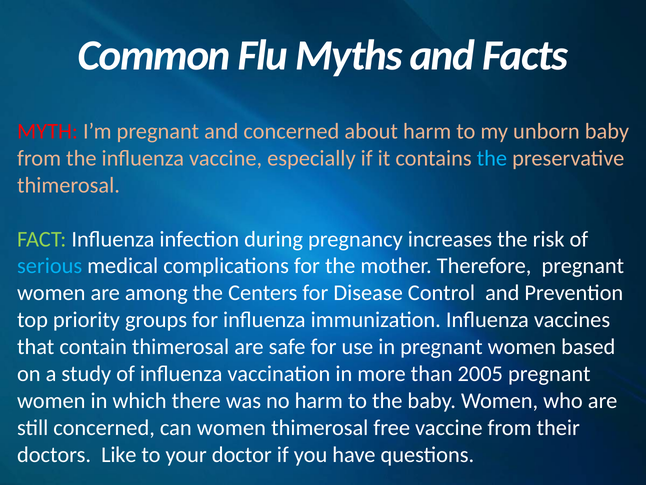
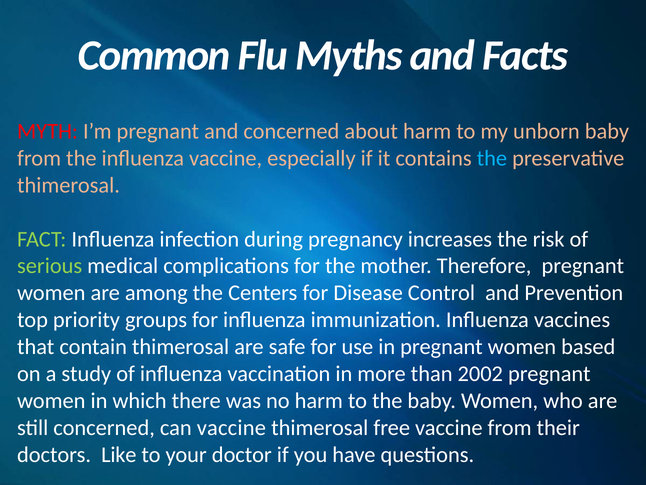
serious colour: light blue -> light green (50, 266)
2005: 2005 -> 2002 (480, 373)
can women: women -> vaccine (231, 427)
